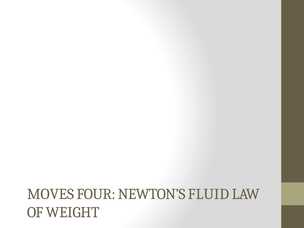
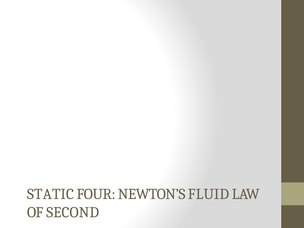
MOVES: MOVES -> STATIC (51, 194)
WEIGHT: WEIGHT -> SECOND (73, 212)
